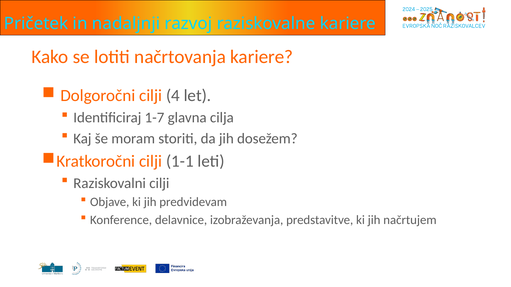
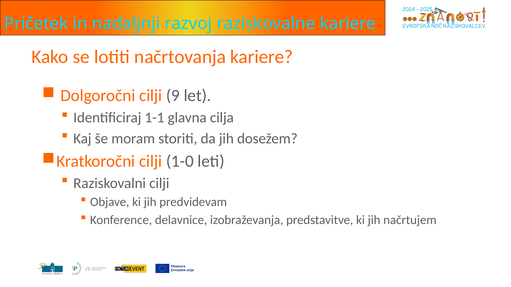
4: 4 -> 9 (173, 96)
1-7: 1-7 -> 1-1 (154, 118)
1-1: 1-1 -> 1-0 (180, 161)
